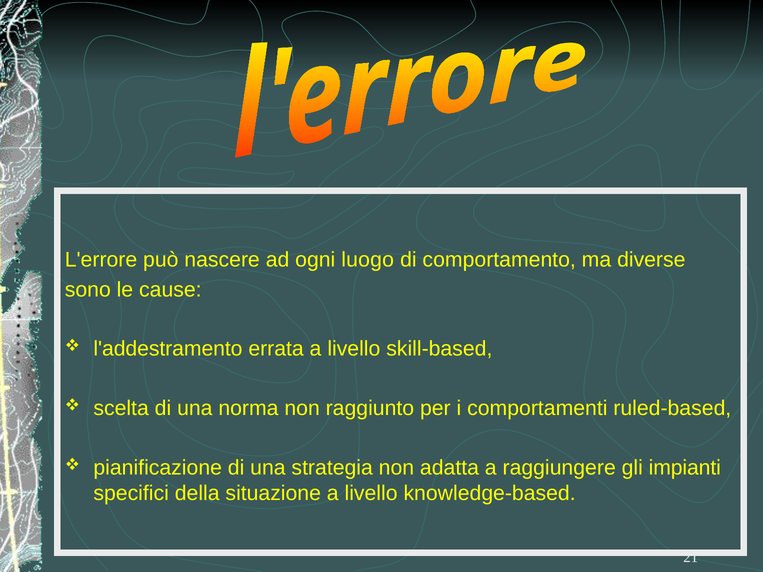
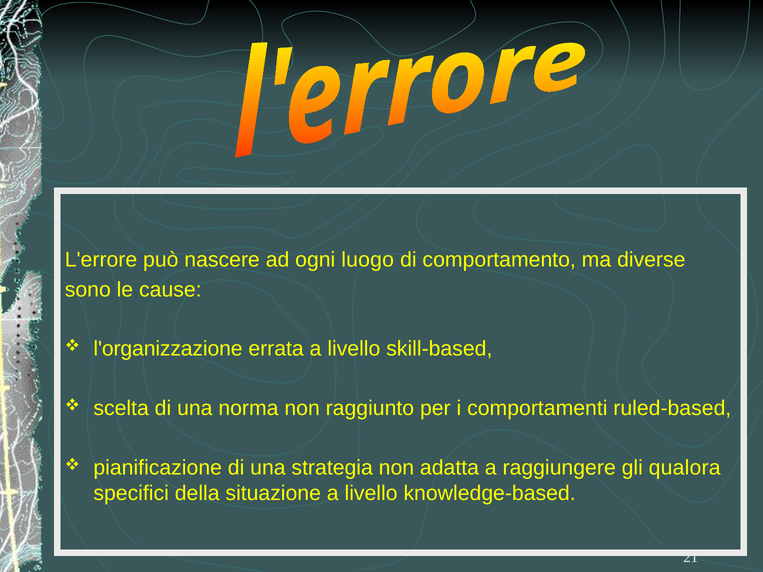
l'addestramento: l'addestramento -> l'organizzazione (168, 349)
impianti: impianti -> qualora (685, 468)
